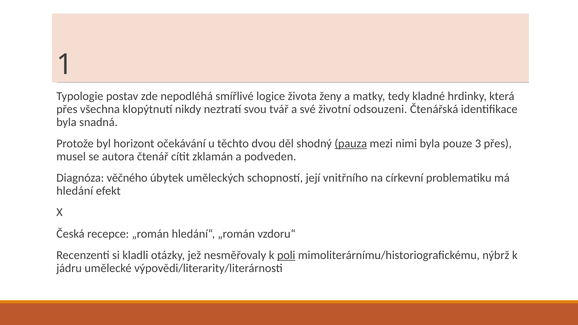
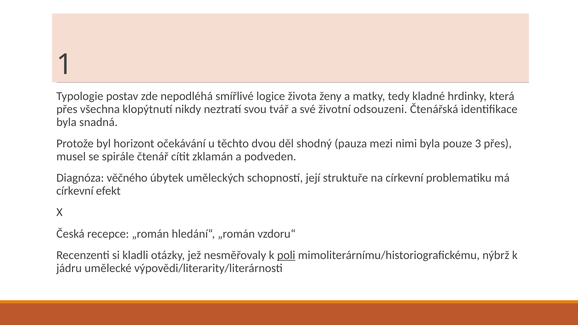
pauza underline: present -> none (351, 144)
autora: autora -> spirále (118, 157)
vnitřního: vnitřního -> struktuře (346, 178)
hledání: hledání -> církevní (75, 191)
